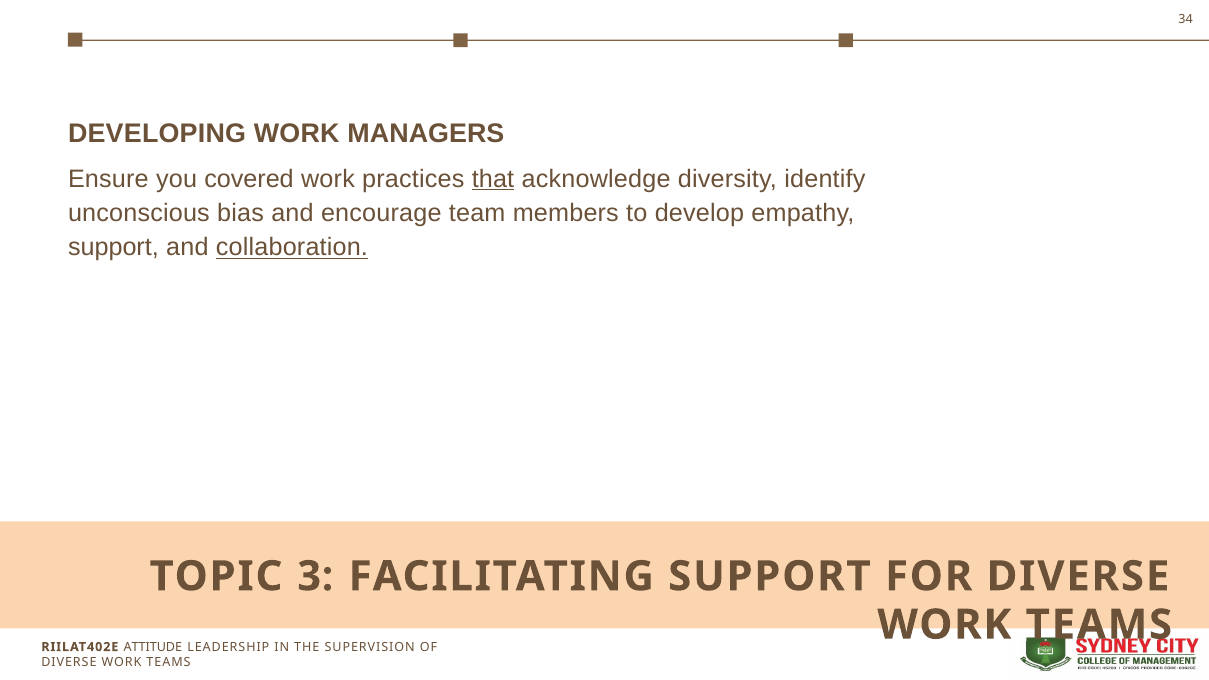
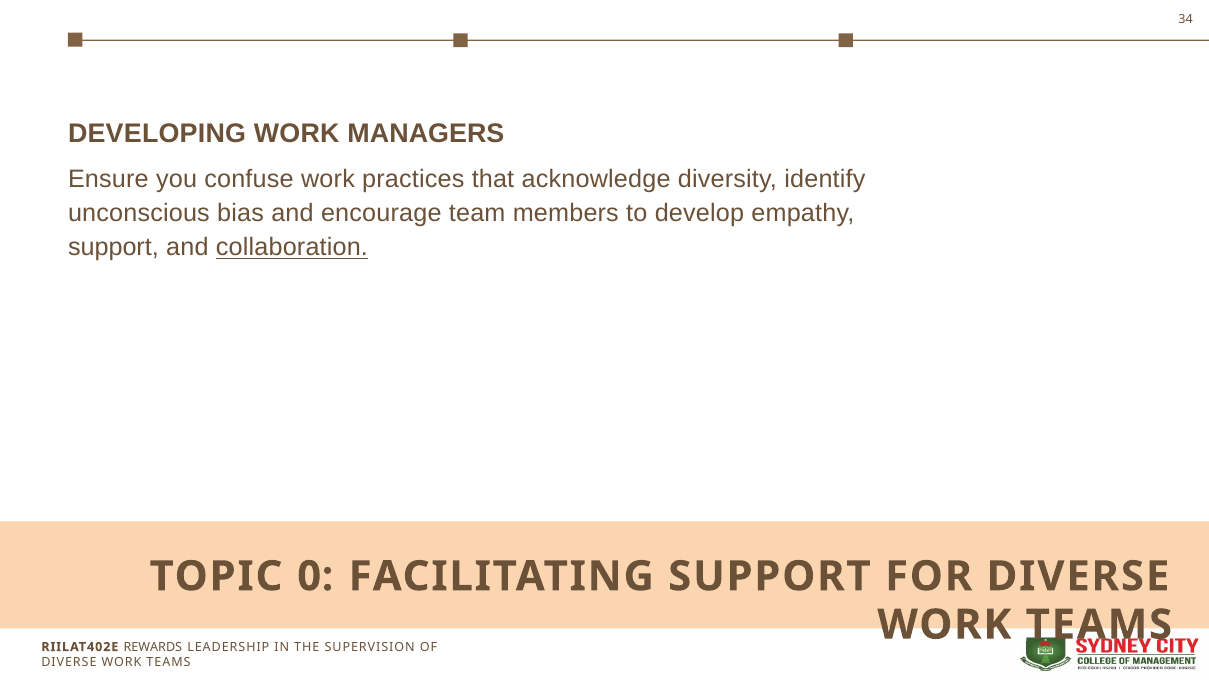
covered: covered -> confuse (249, 179)
that underline: present -> none (493, 179)
3: 3 -> 0 (315, 576)
ATTITUDE: ATTITUDE -> REWARDS (153, 647)
